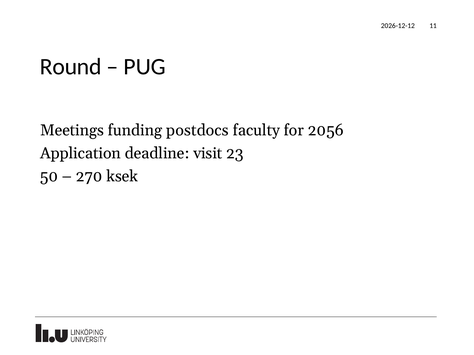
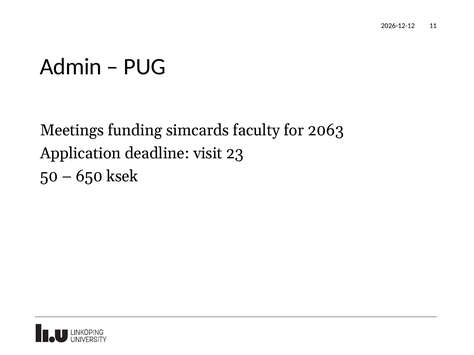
Round: Round -> Admin (71, 67)
postdocs: postdocs -> simcards (198, 131)
2056: 2056 -> 2063 (326, 131)
270: 270 -> 650 (89, 177)
